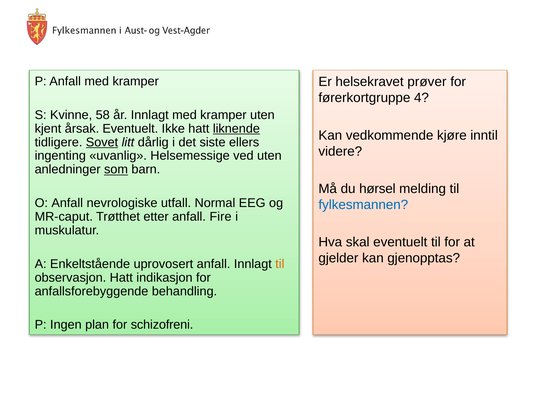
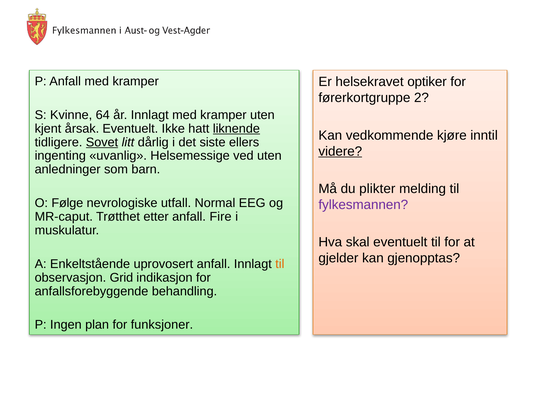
prøver: prøver -> optiker (427, 82)
4: 4 -> 2 (421, 98)
58: 58 -> 64 (103, 115)
videre underline: none -> present (340, 151)
som underline: present -> none (116, 169)
hørsel: hørsel -> plikter (377, 189)
O Anfall: Anfall -> Følge (67, 203)
fylkesmannen colour: blue -> purple (363, 205)
observasjon Hatt: Hatt -> Grid (121, 277)
schizofreni: schizofreni -> funksjoner (162, 324)
